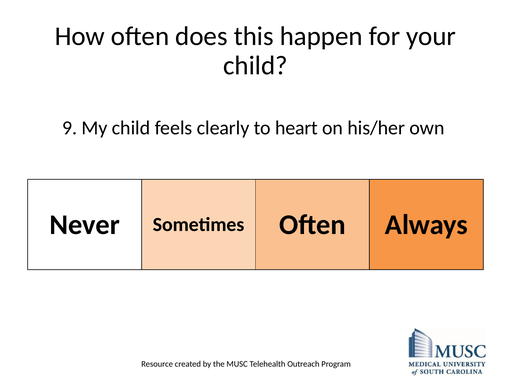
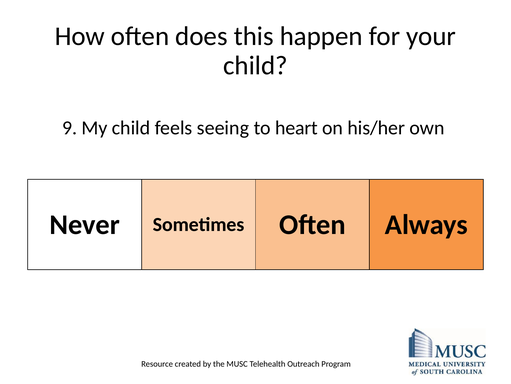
clearly: clearly -> seeing (223, 128)
